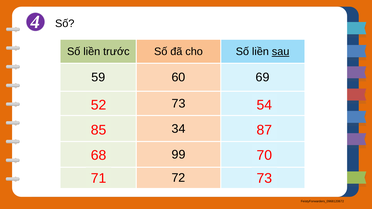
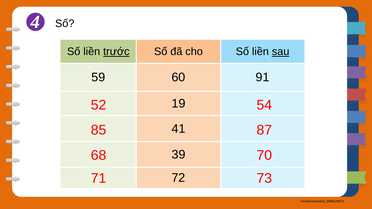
trước underline: none -> present (116, 52)
69: 69 -> 91 (263, 77)
73: 73 -> 19 (179, 104)
34: 34 -> 41 (179, 129)
99: 99 -> 39 (179, 155)
